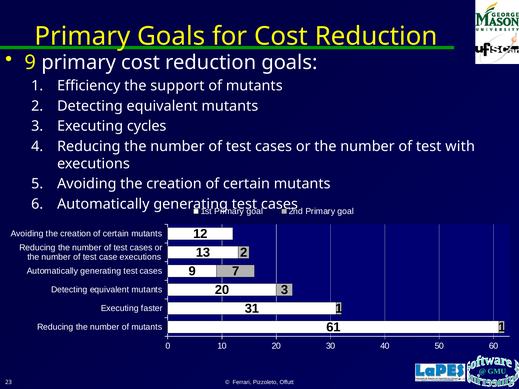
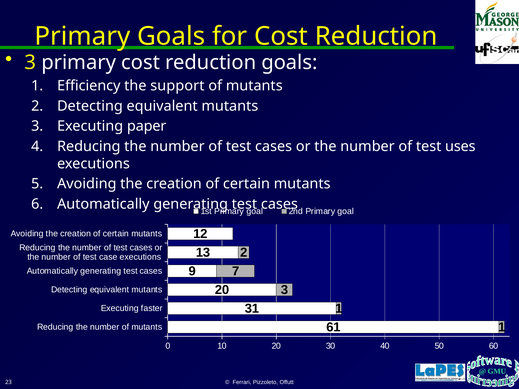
9: 9 -> 3 (30, 63)
cycles: cycles -> paper (147, 126)
with: with -> uses (460, 146)
